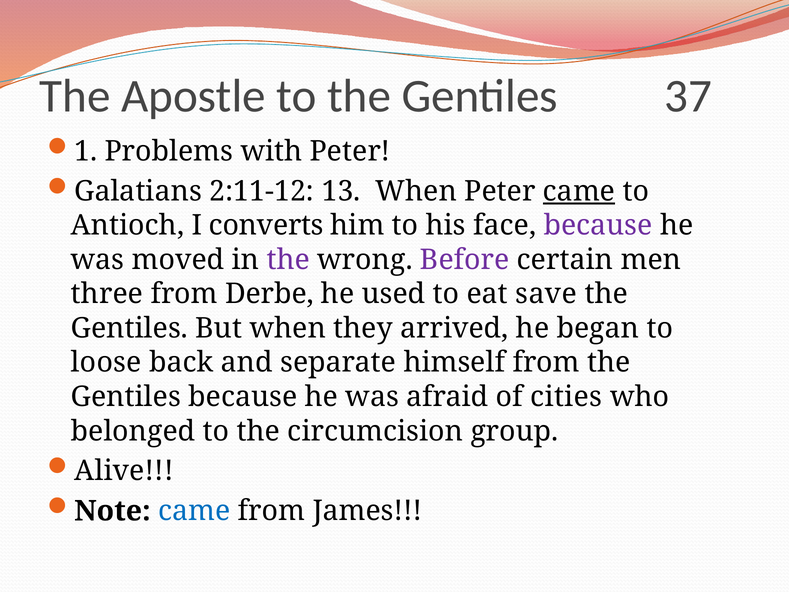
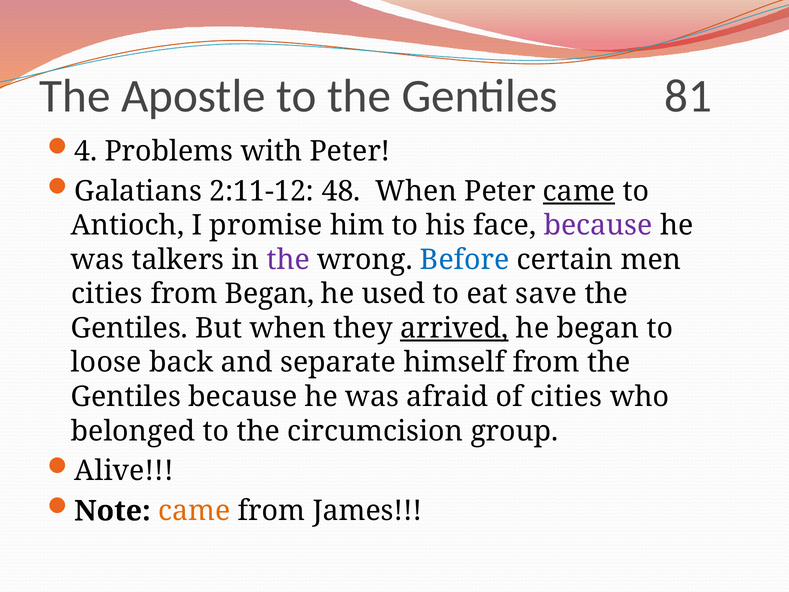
37: 37 -> 81 (688, 96)
1: 1 -> 4 (86, 151)
13: 13 -> 48 (341, 191)
converts: converts -> promise (266, 225)
moved: moved -> talkers (178, 260)
Before colour: purple -> blue (465, 260)
three: three -> cities (107, 294)
from Derbe: Derbe -> Began (270, 294)
arrived underline: none -> present (454, 328)
came colour: blue -> orange (194, 511)
